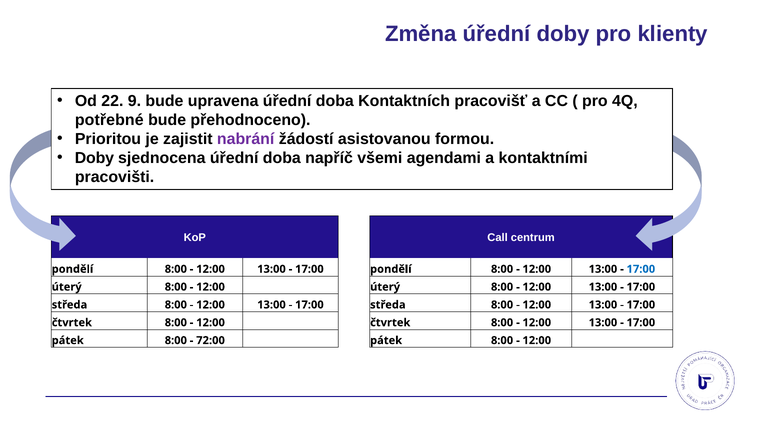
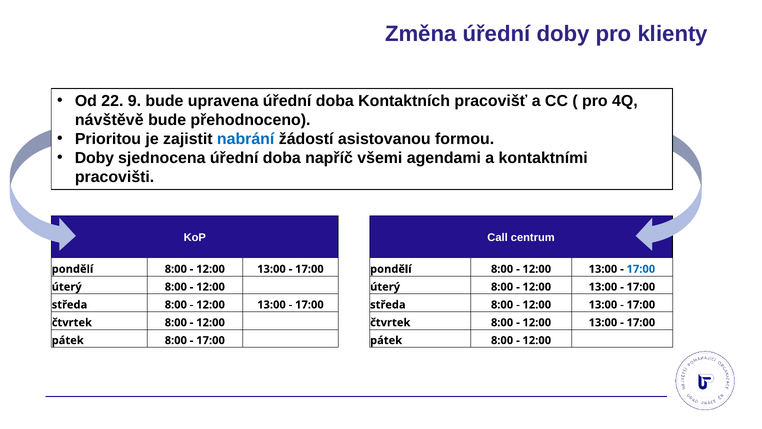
potřebné: potřebné -> návštěvě (109, 120)
nabrání colour: purple -> blue (246, 139)
72:00: 72:00 -> 17:00 (211, 340)
